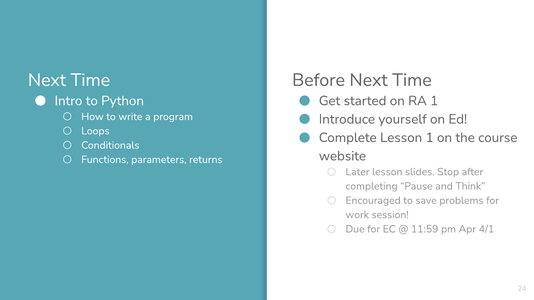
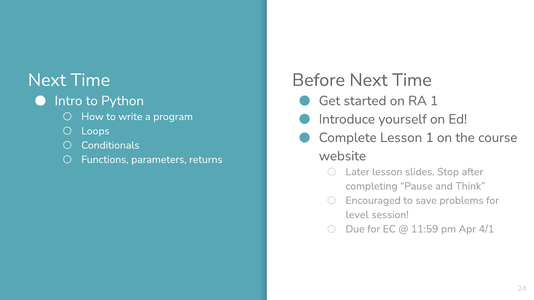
work: work -> level (357, 215)
